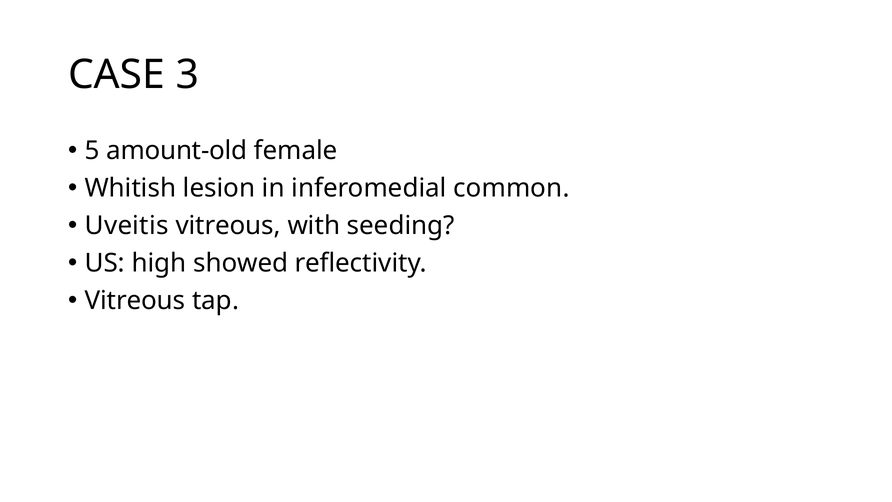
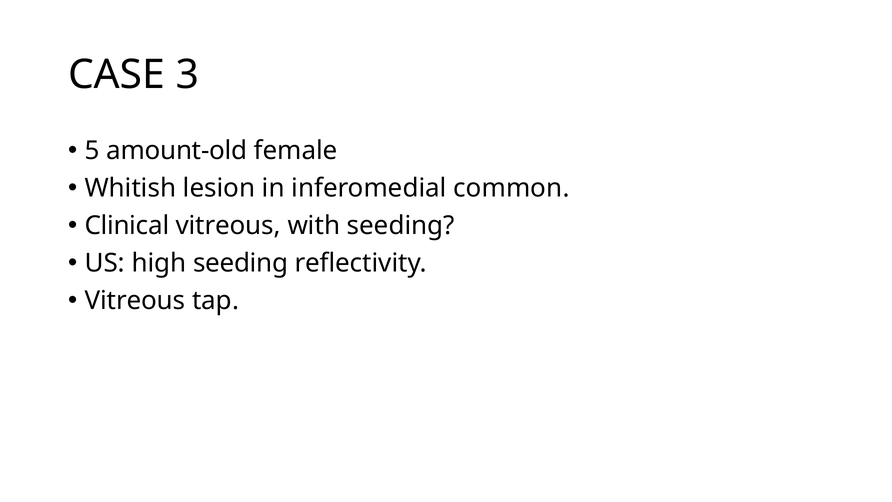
Uveitis: Uveitis -> Clinical (127, 226)
high showed: showed -> seeding (241, 263)
